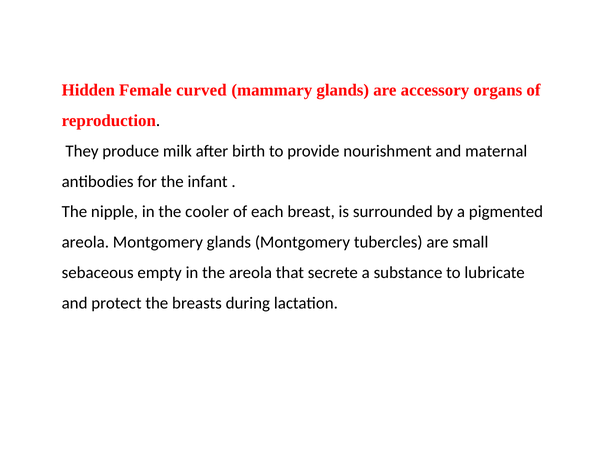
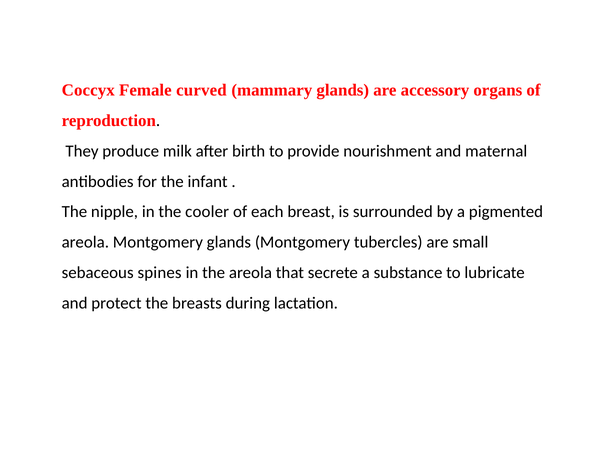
Hidden: Hidden -> Coccyx (88, 90)
empty: empty -> spines (160, 273)
